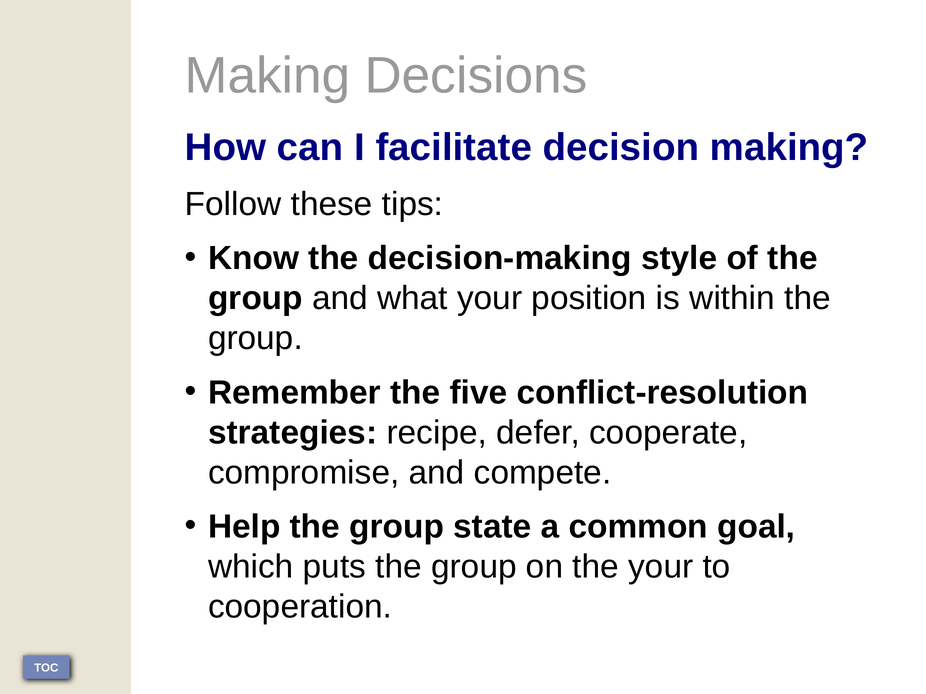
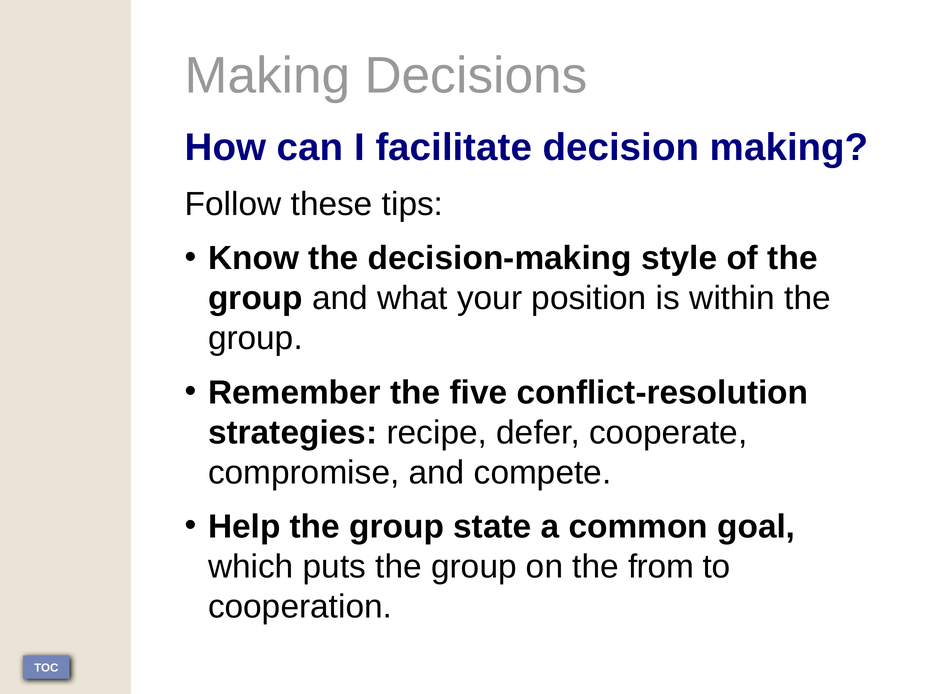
the your: your -> from (661, 567)
